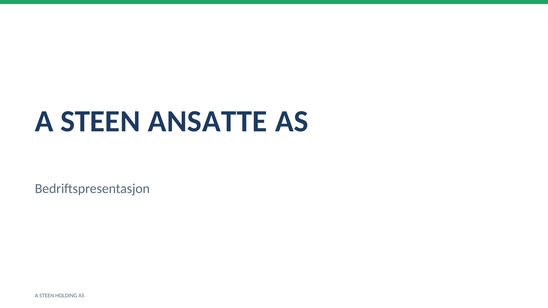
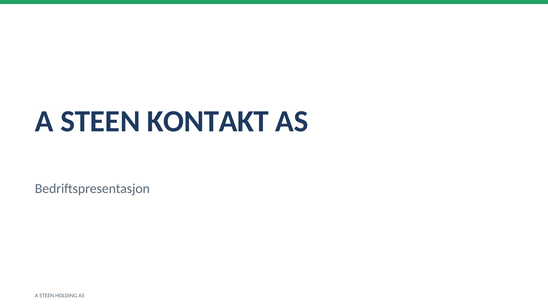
ANSATTE: ANSATTE -> KONTAKT (208, 122)
